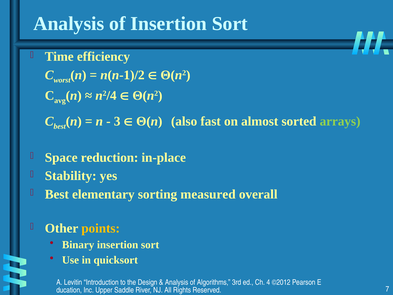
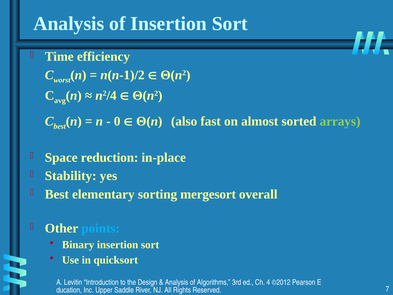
3: 3 -> 0 (117, 121)
measured: measured -> mergesort (208, 194)
points colour: yellow -> light blue (101, 228)
